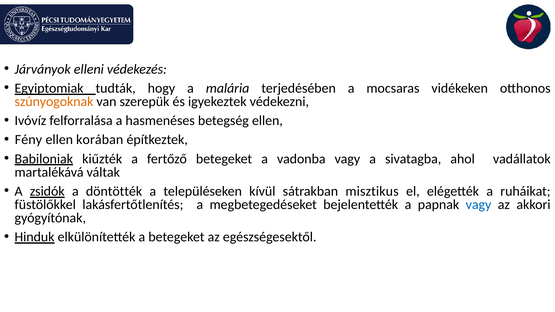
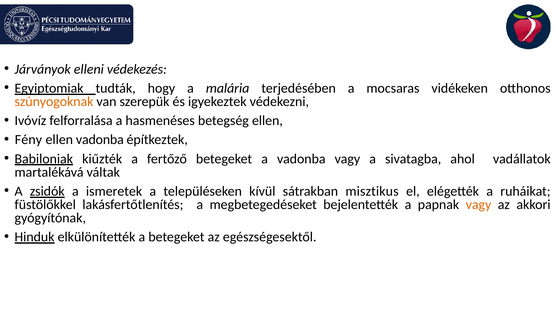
ellen korában: korában -> vadonba (100, 140)
döntötték: döntötték -> ismeretek (114, 191)
vagy colour: blue -> orange (479, 205)
